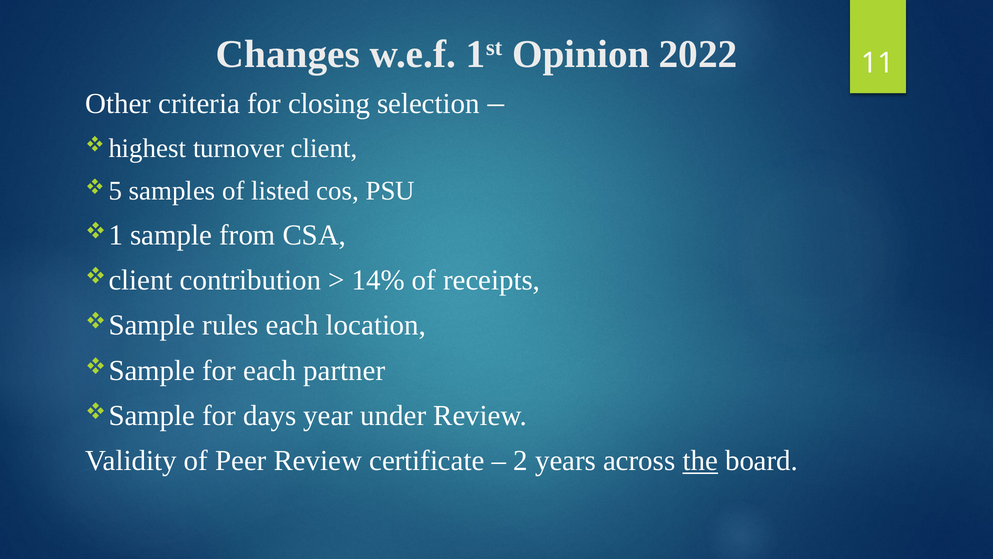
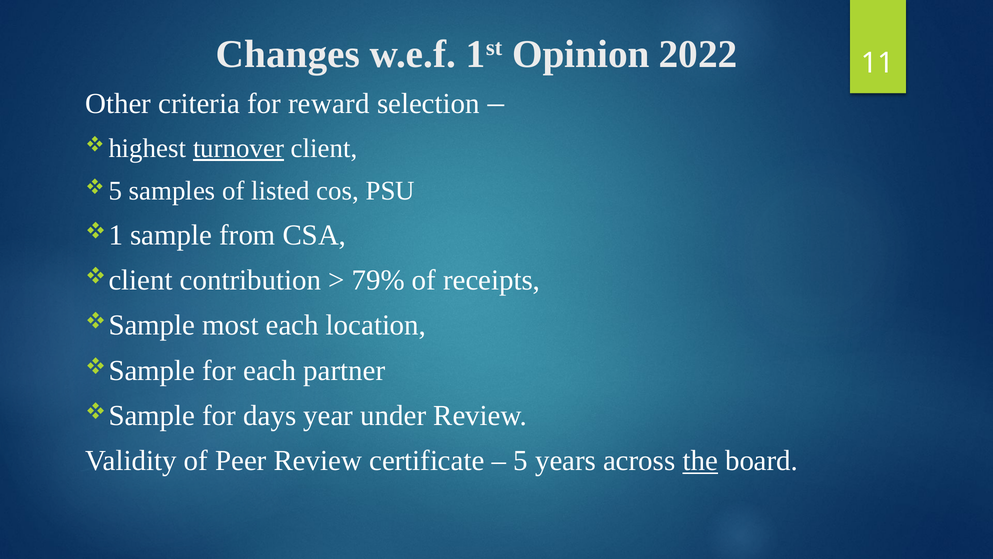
closing: closing -> reward (329, 104)
turnover underline: none -> present (239, 148)
14%: 14% -> 79% (378, 280)
rules: rules -> most (231, 325)
2: 2 -> 5 (521, 461)
